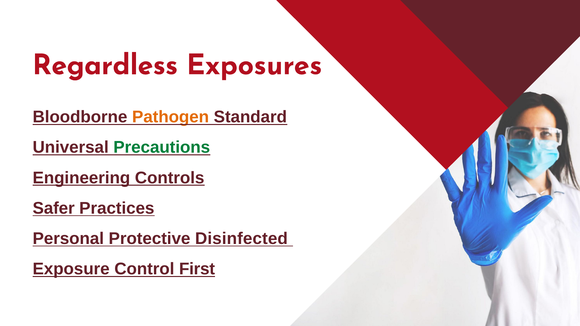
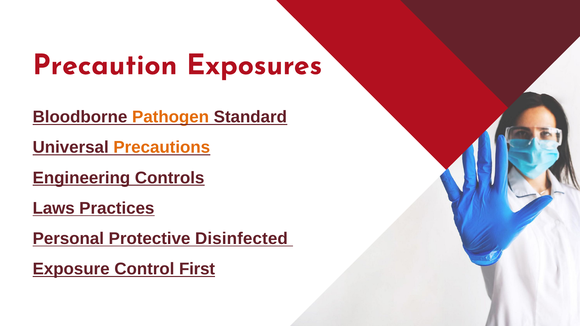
Regardless: Regardless -> Precaution (105, 65)
Precautions colour: green -> orange (162, 148)
Safer: Safer -> Laws (54, 208)
